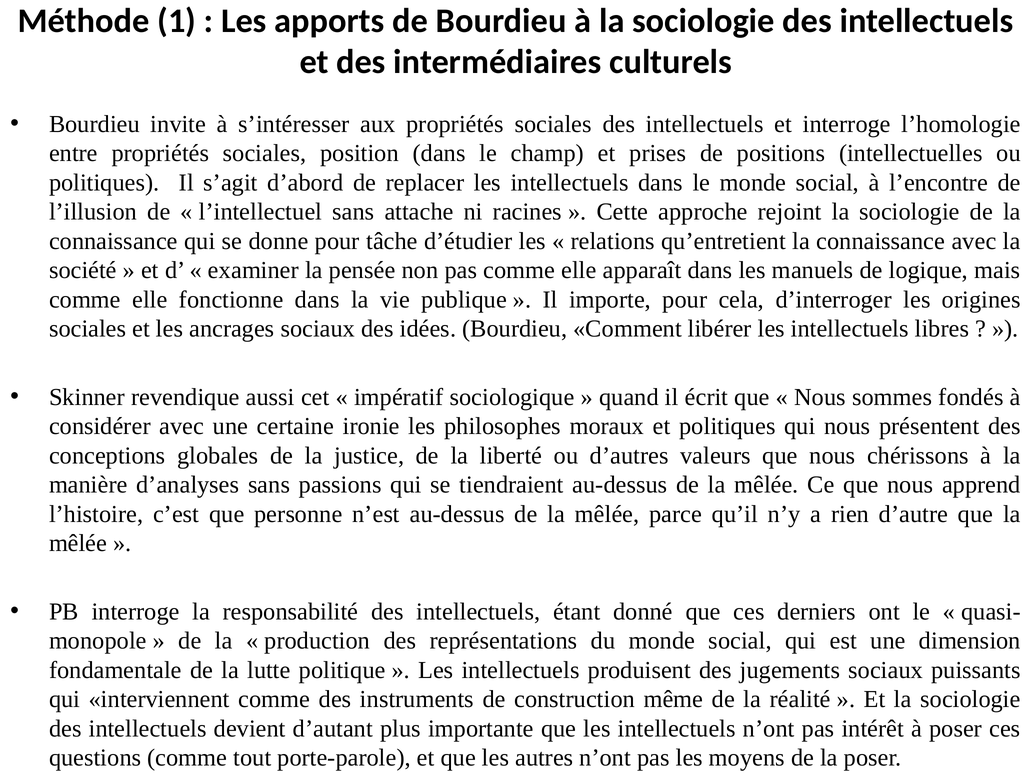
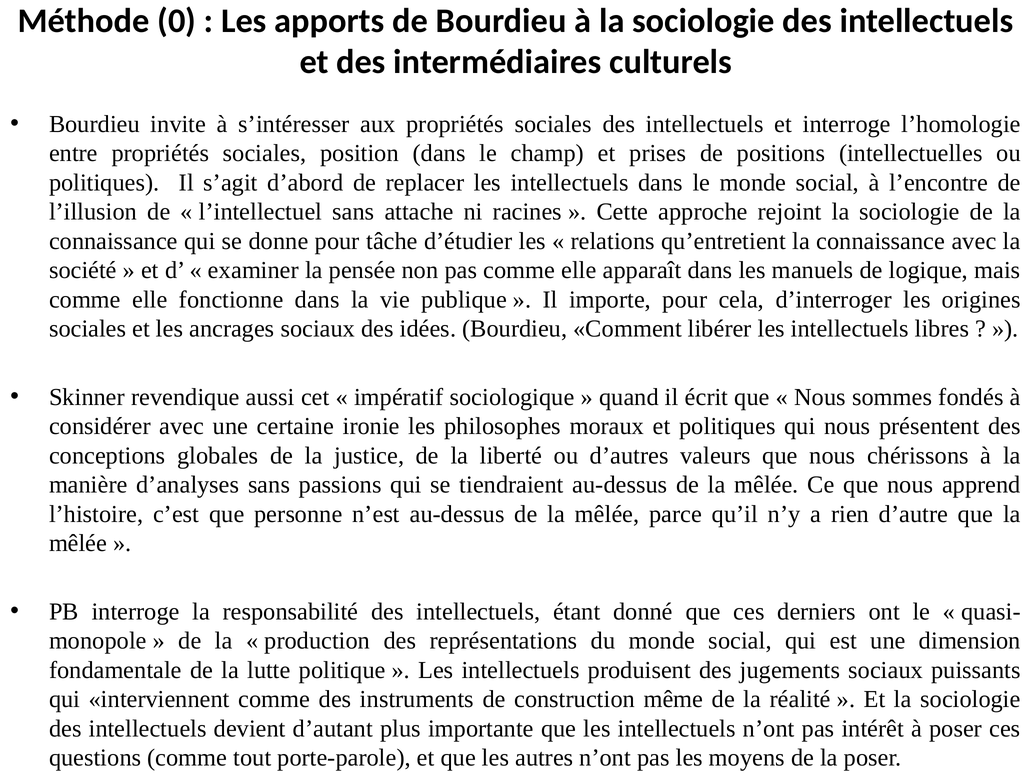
1: 1 -> 0 (177, 21)
